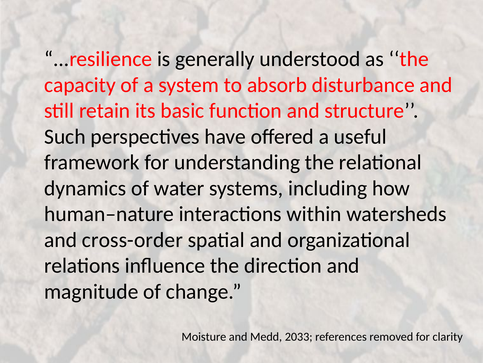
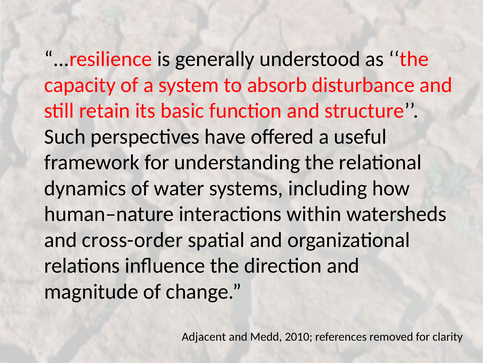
Moisture: Moisture -> Adjacent (204, 336)
2033: 2033 -> 2010 (299, 336)
